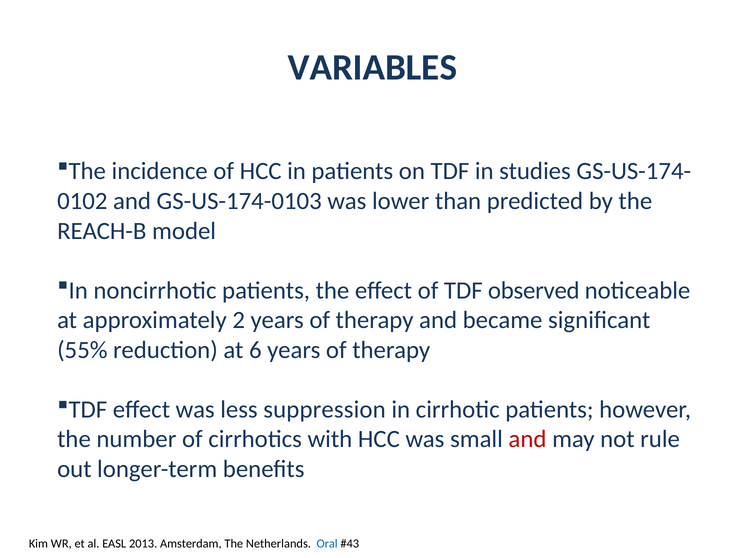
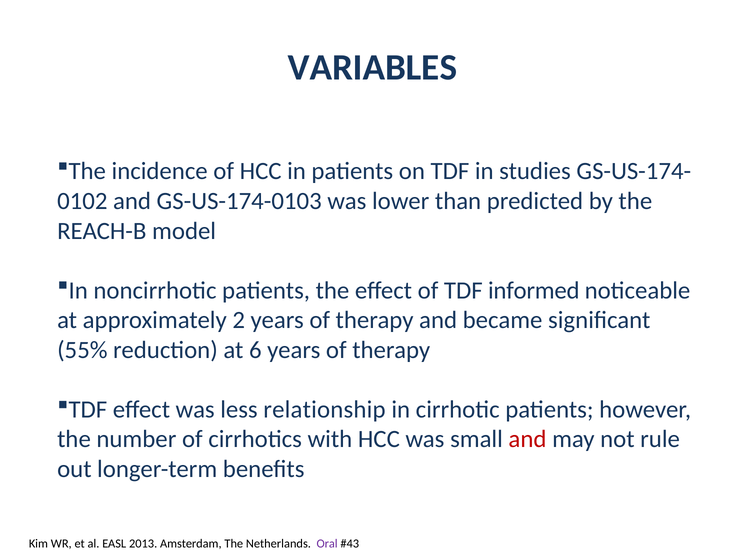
observed: observed -> informed (534, 291)
suppression: suppression -> relationship (325, 410)
Oral colour: blue -> purple (327, 544)
